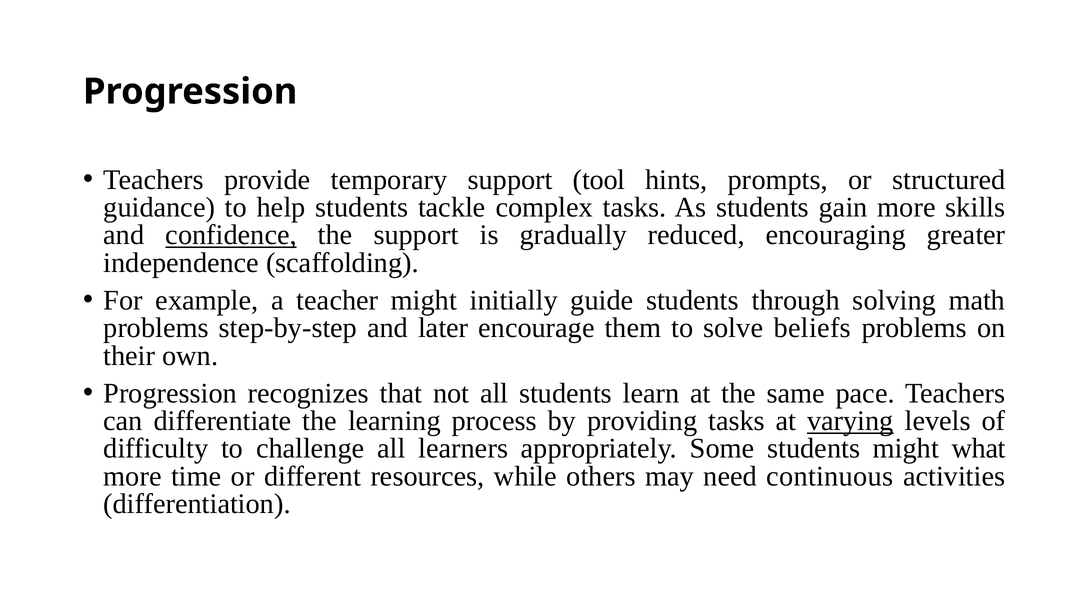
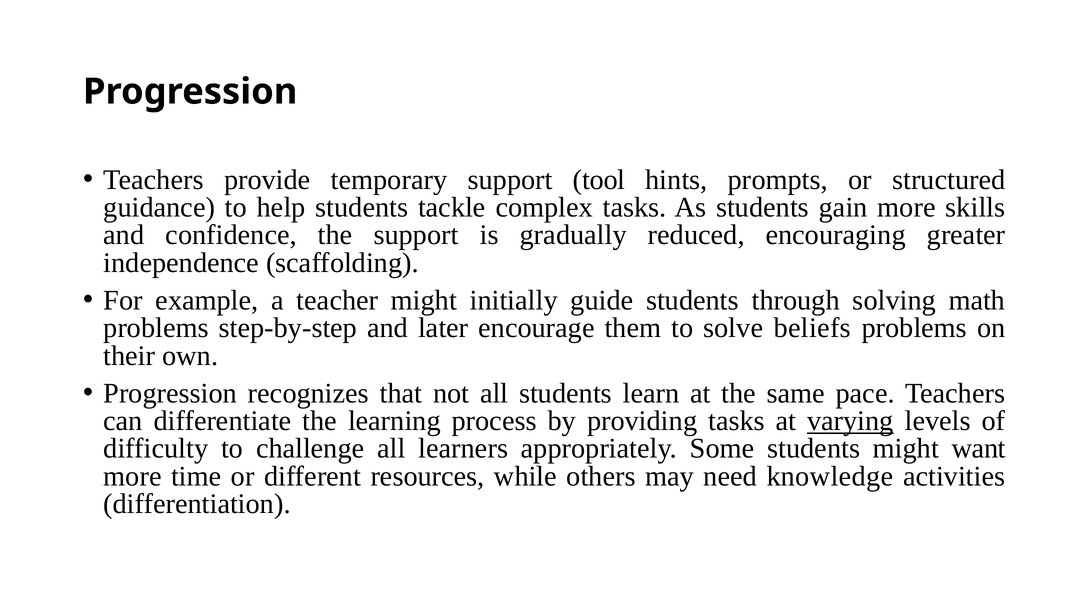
confidence underline: present -> none (231, 235)
what: what -> want (979, 448)
continuous: continuous -> knowledge (830, 476)
